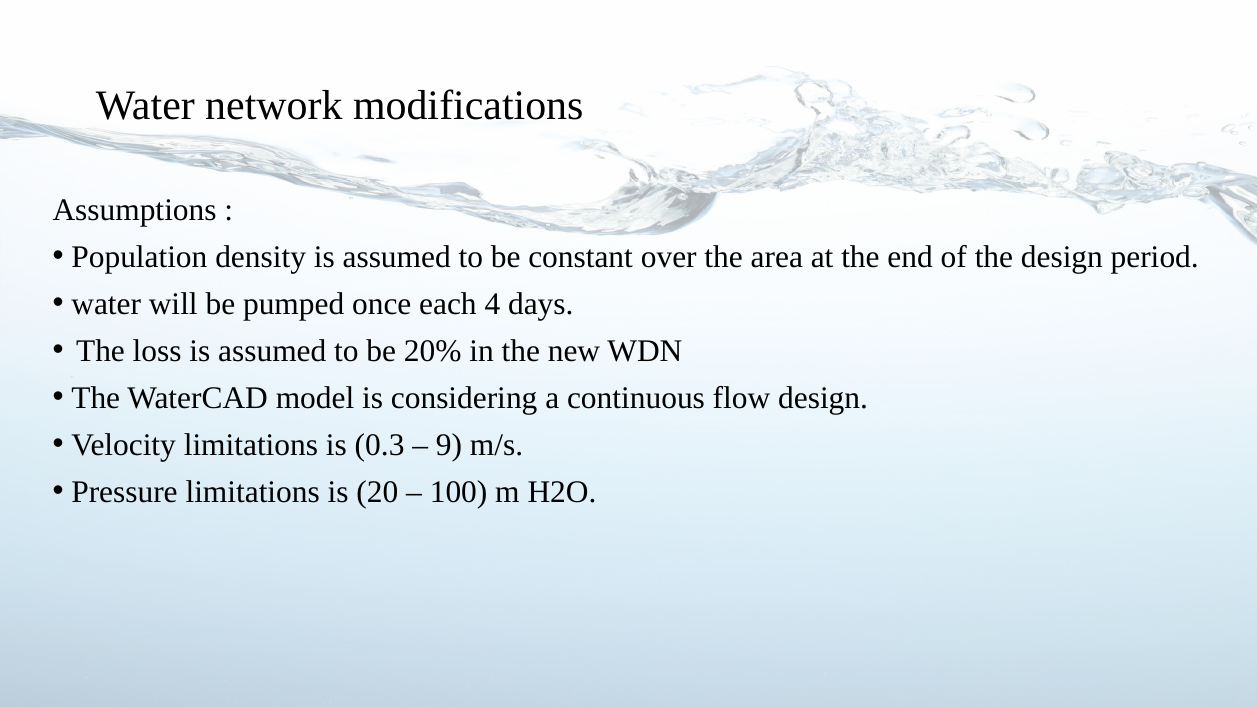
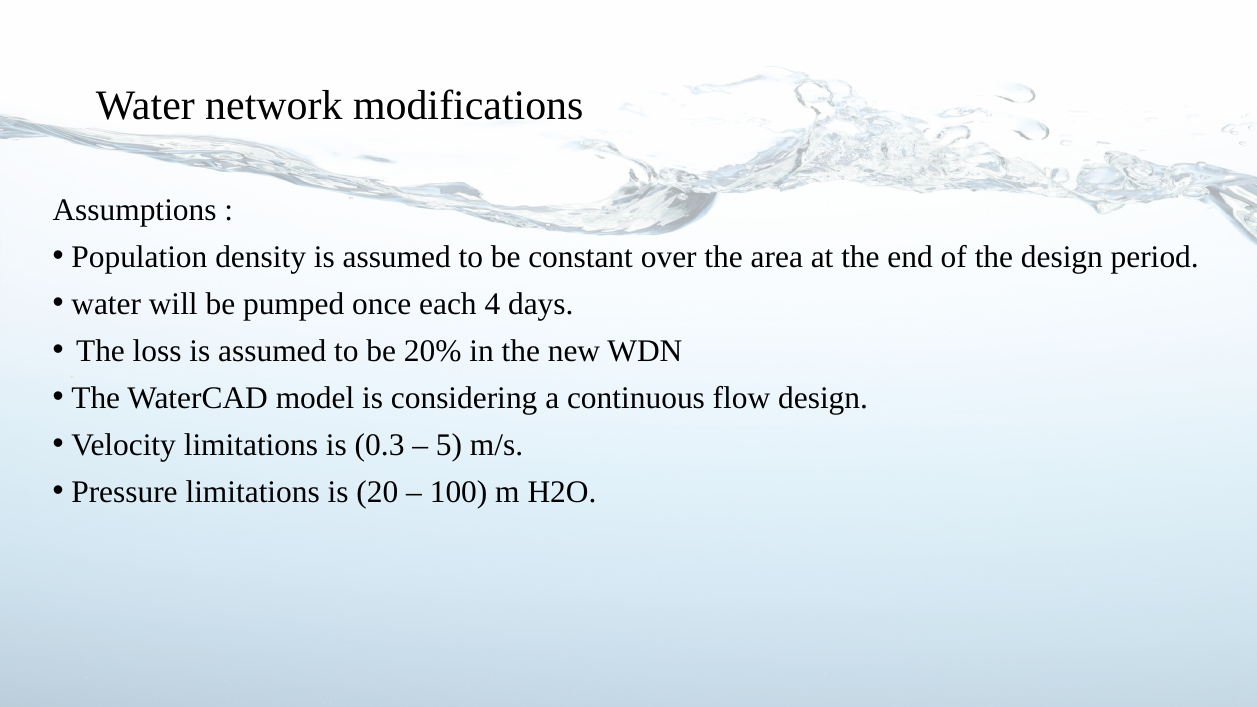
9: 9 -> 5 (449, 445)
